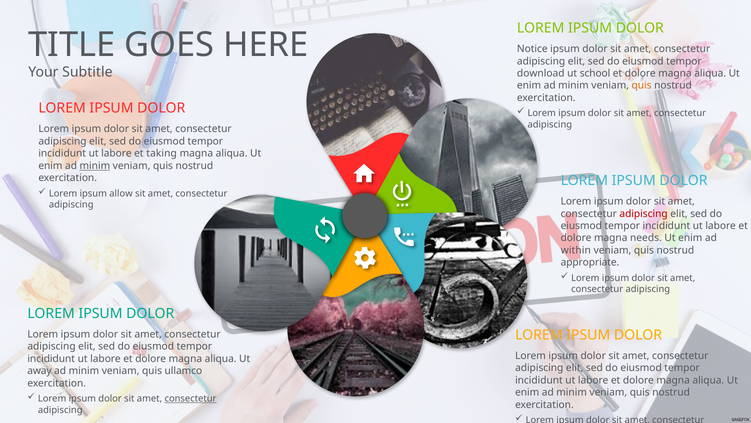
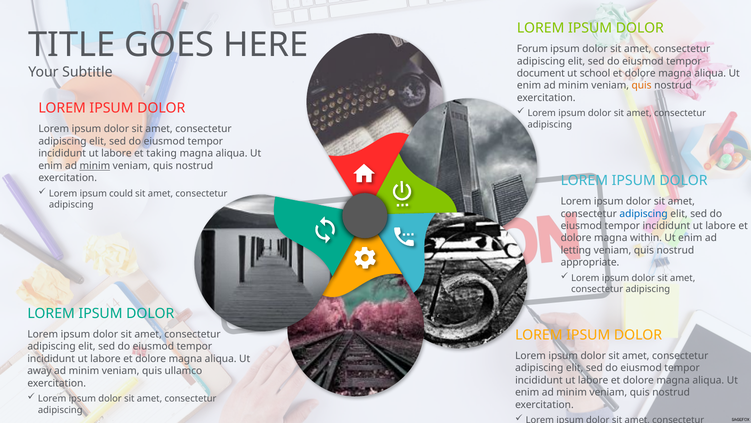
Notice: Notice -> Forum (532, 49)
download: download -> document (541, 73)
allow: allow -> could (121, 193)
adipiscing colour: red -> blue (644, 213)
needs: needs -> within (646, 238)
within: within -> letting (576, 250)
consectetur underline: present -> none (191, 398)
